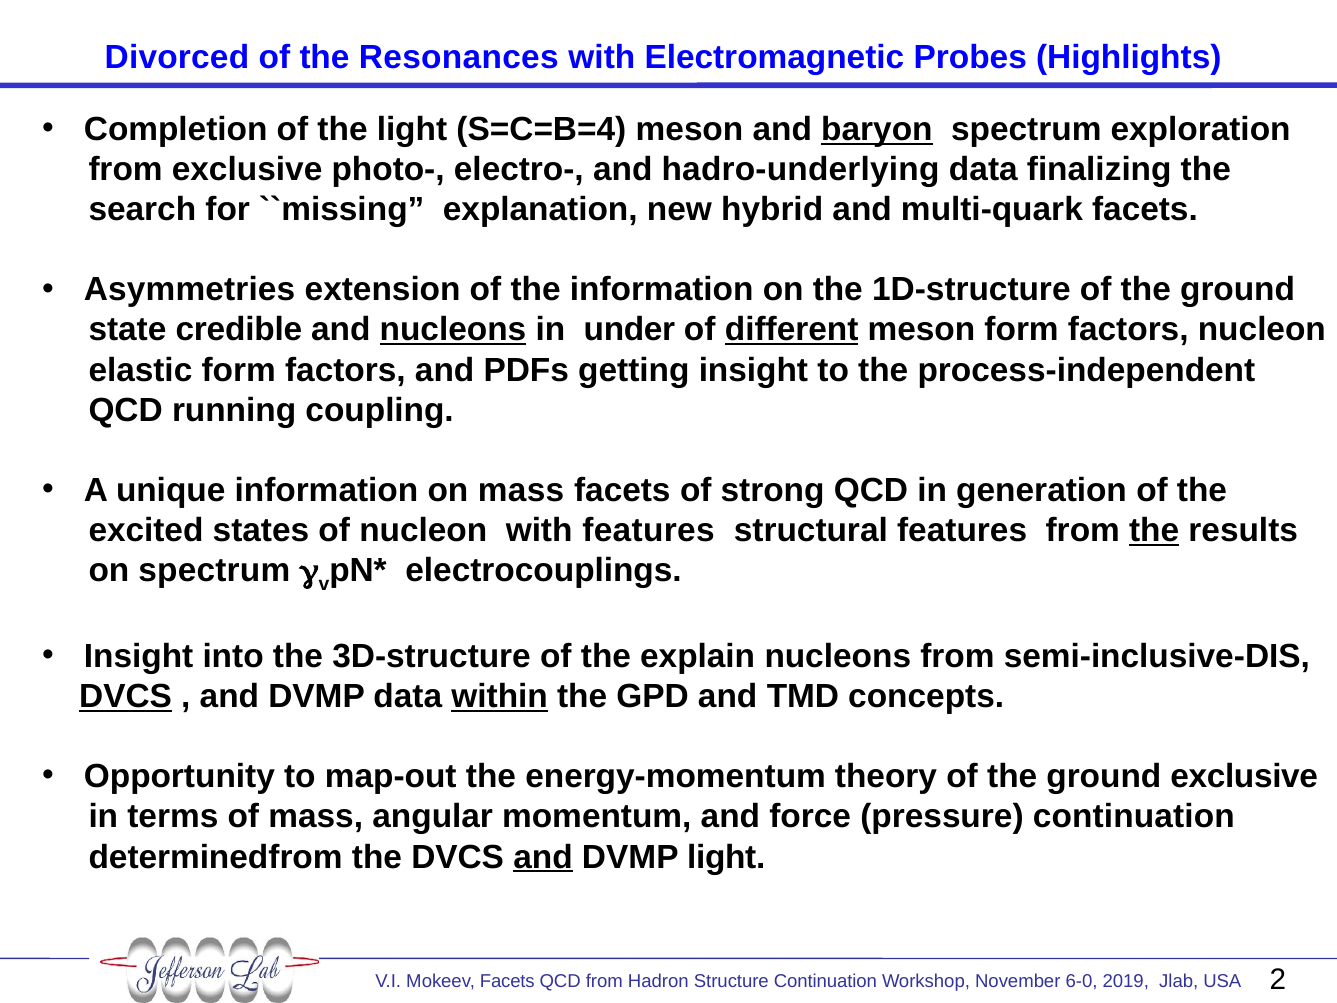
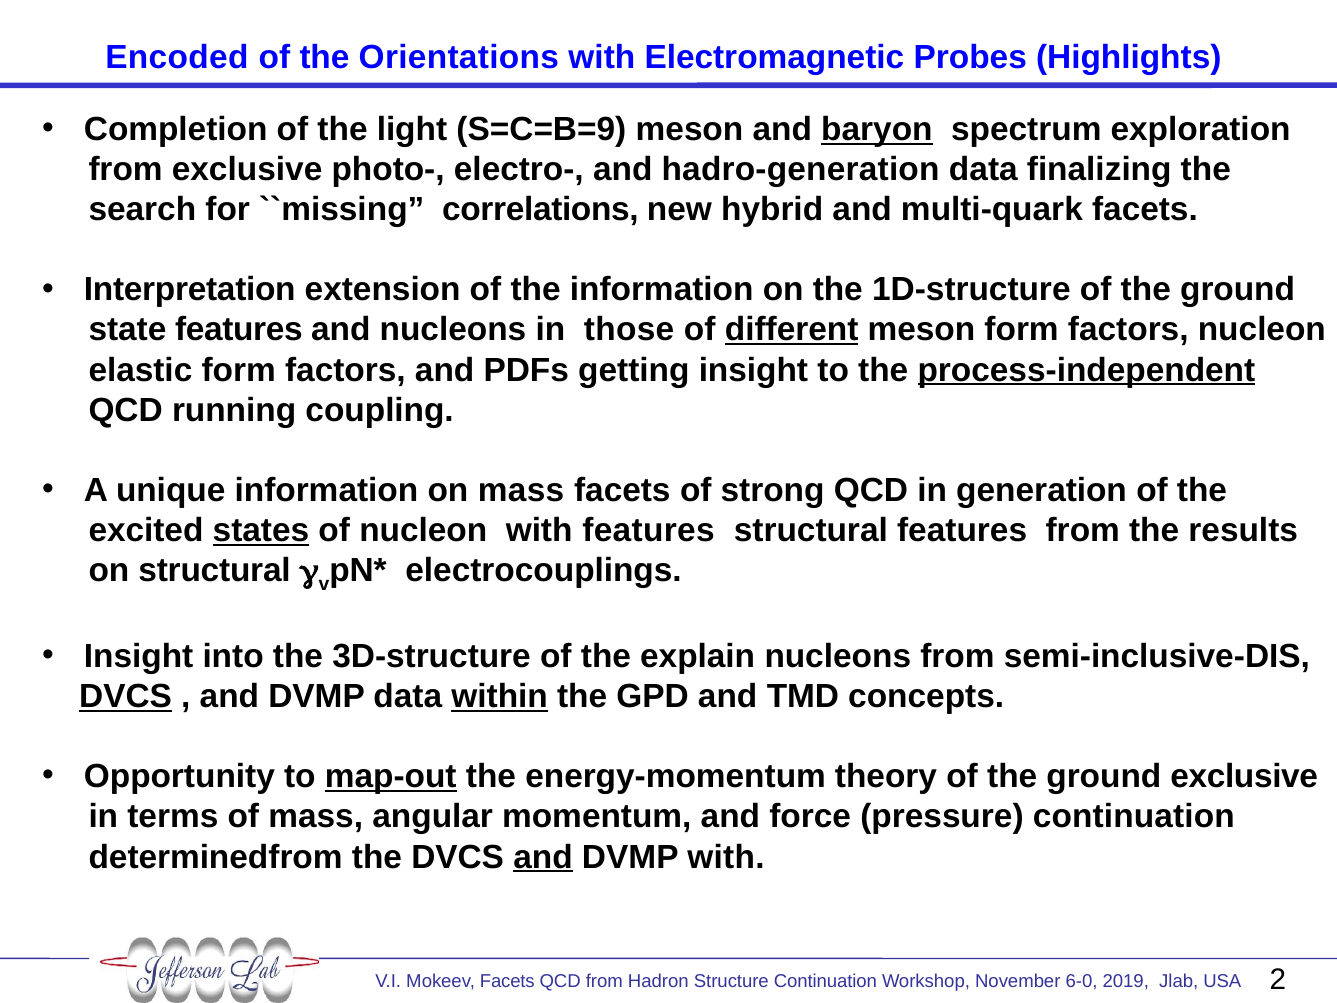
Divorced: Divorced -> Encoded (177, 58)
Resonances: Resonances -> Orientations (459, 58)
S=C=B=4: S=C=B=4 -> S=C=B=9 (541, 129)
hadro-underlying: hadro-underlying -> hadro-generation (801, 169)
explanation: explanation -> correlations (540, 210)
Asymmetries: Asymmetries -> Interpretation (190, 290)
state credible: credible -> features (239, 330)
nucleons underline: present -> none (453, 330)
under: under -> those (629, 330)
process-independent underline: none -> present (1086, 370)
states underline: none -> present (261, 530)
the underline: present -> none (1154, 530)
on spectrum: spectrum -> structural (215, 571)
map-out underline: none -> present (391, 777)
DVMP light: light -> with (726, 857)
